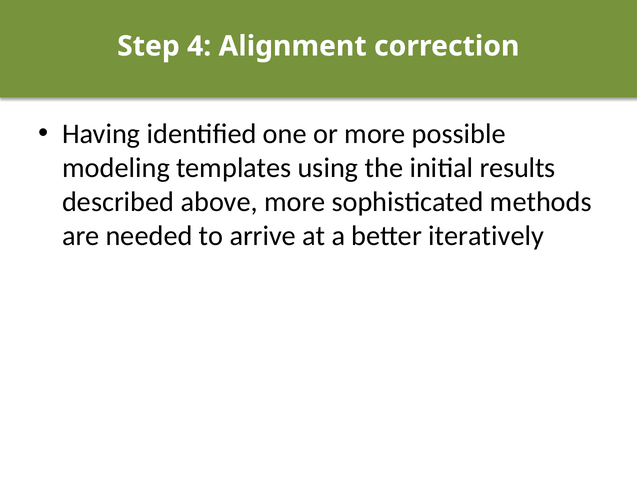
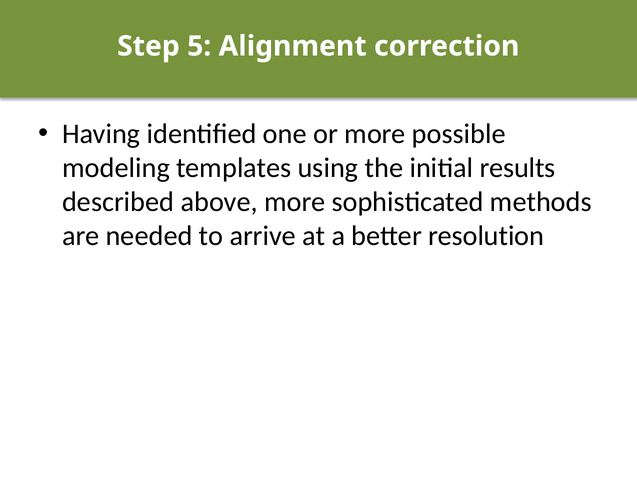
4: 4 -> 5 (199, 46)
iteratively: iteratively -> resolution (486, 236)
